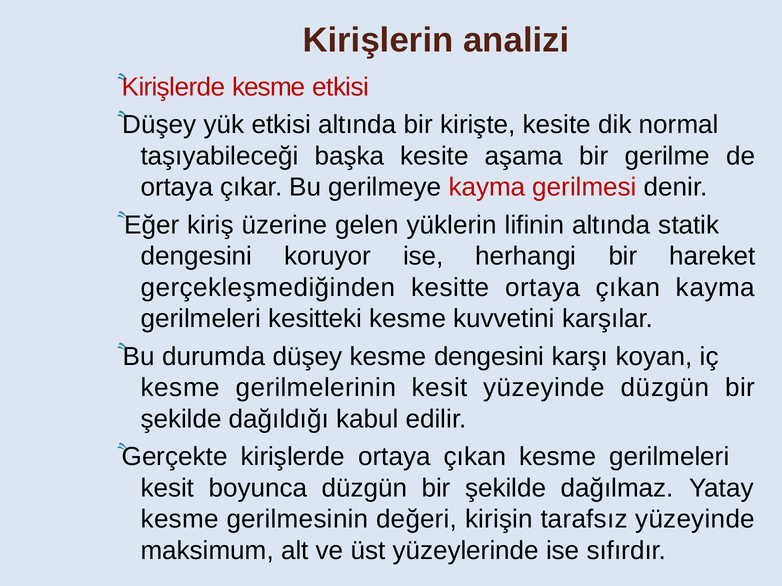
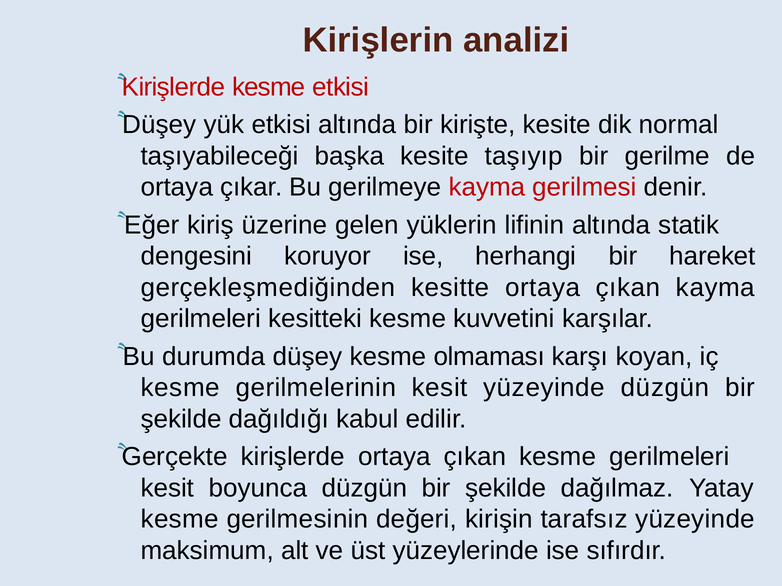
aşama: aşama -> taşıyıp (524, 156)
kesme dengesini: dengesini -> olmaması (489, 357)
